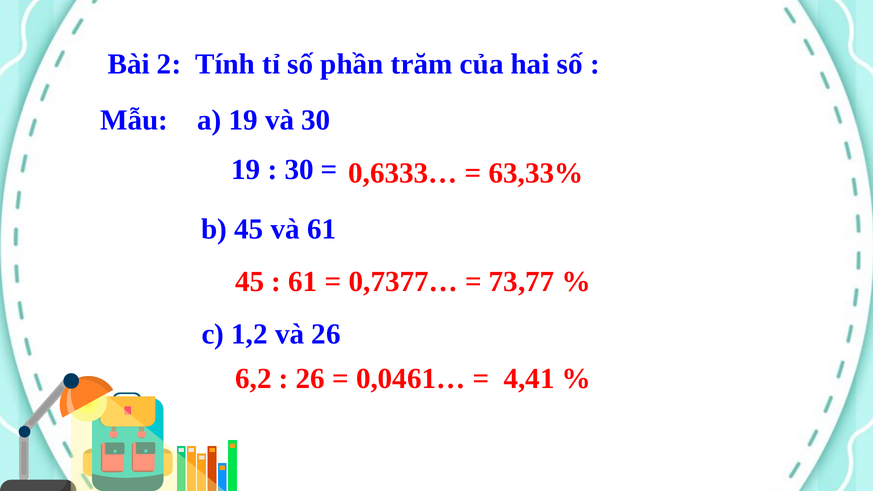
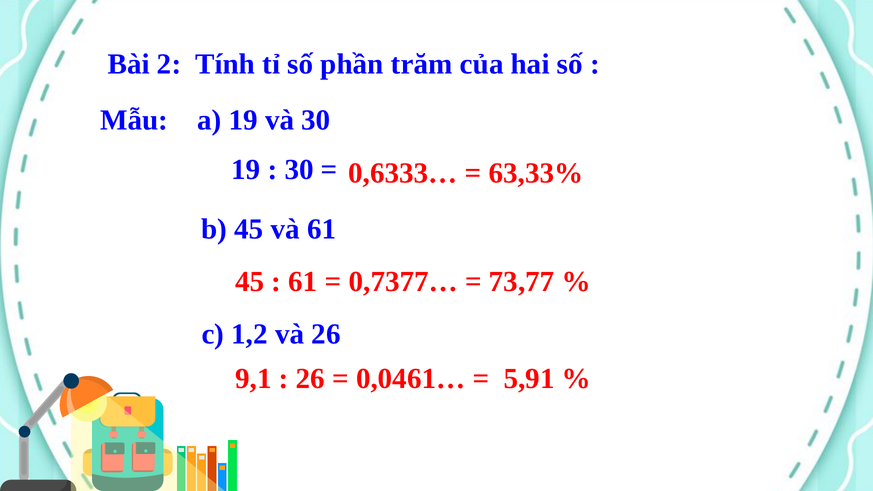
6,2: 6,2 -> 9,1 (253, 379)
4,41: 4,41 -> 5,91 (529, 379)
